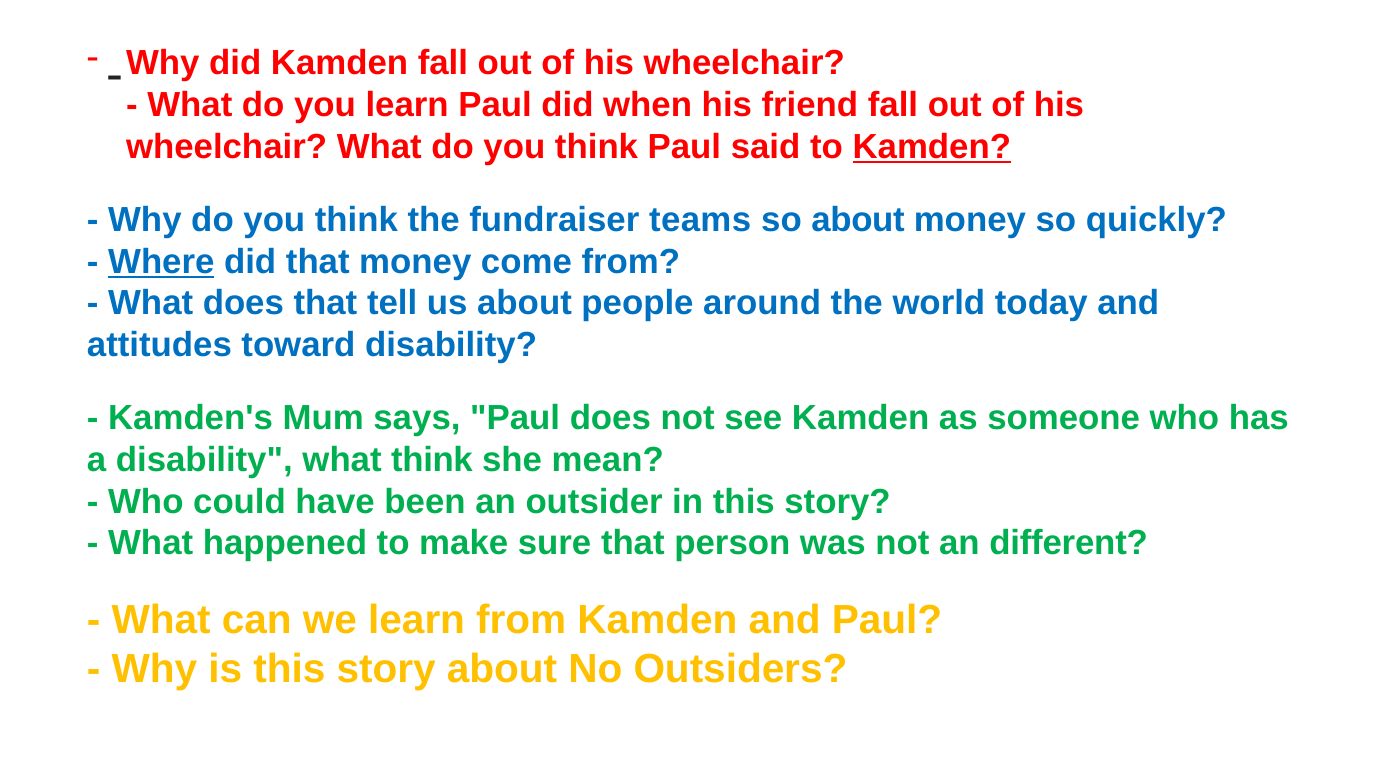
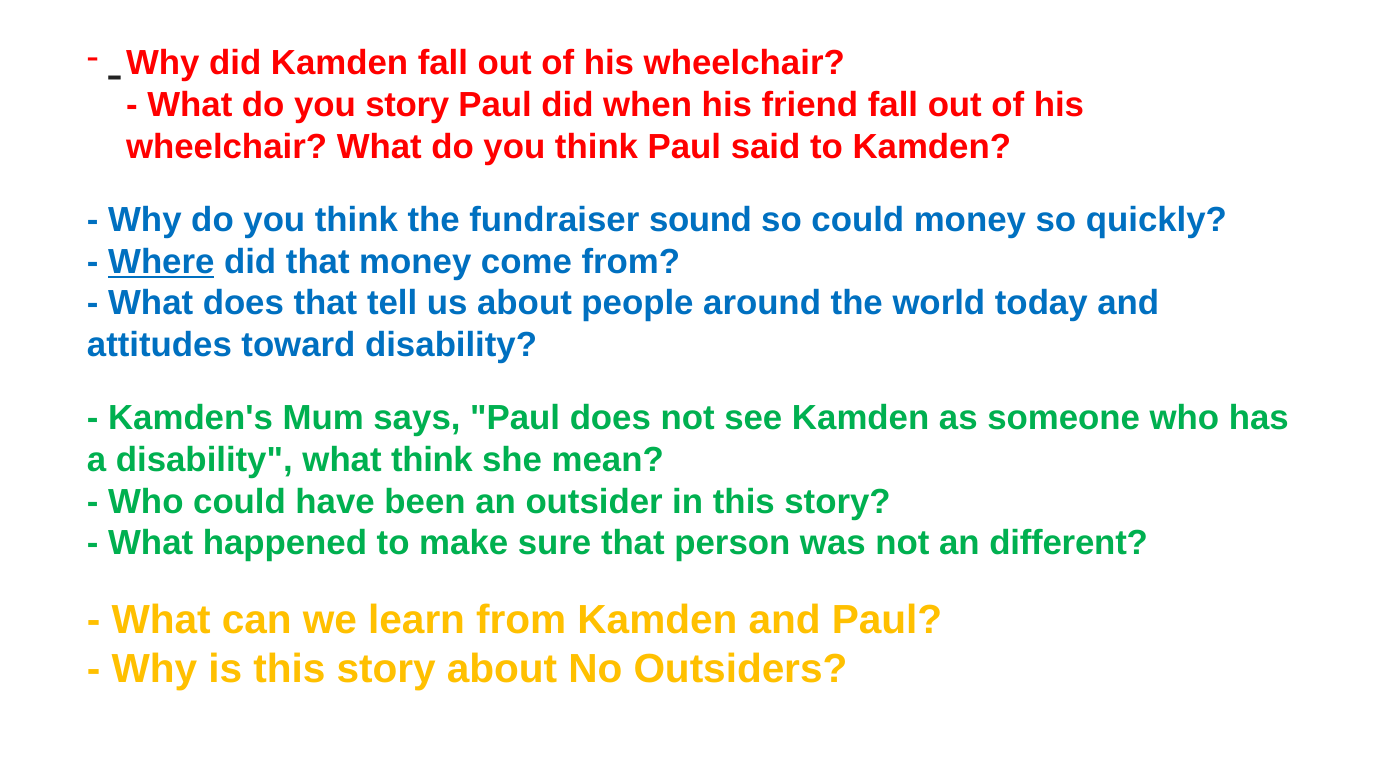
you learn: learn -> story (407, 105)
Kamden underline: present -> none (932, 147)
teams: teams -> sound (700, 220)
so about: about -> could (858, 220)
